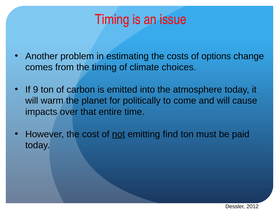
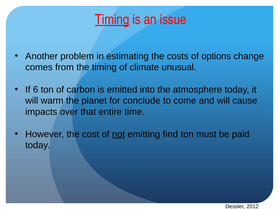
Timing underline: none -> present (112, 20)
choices: choices -> unusual (179, 67)
9: 9 -> 6 (36, 90)
politically: politically -> conclude (142, 101)
